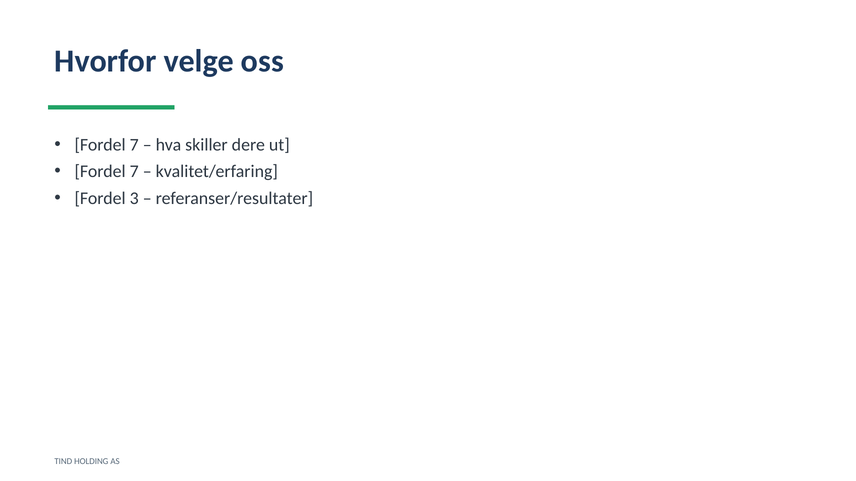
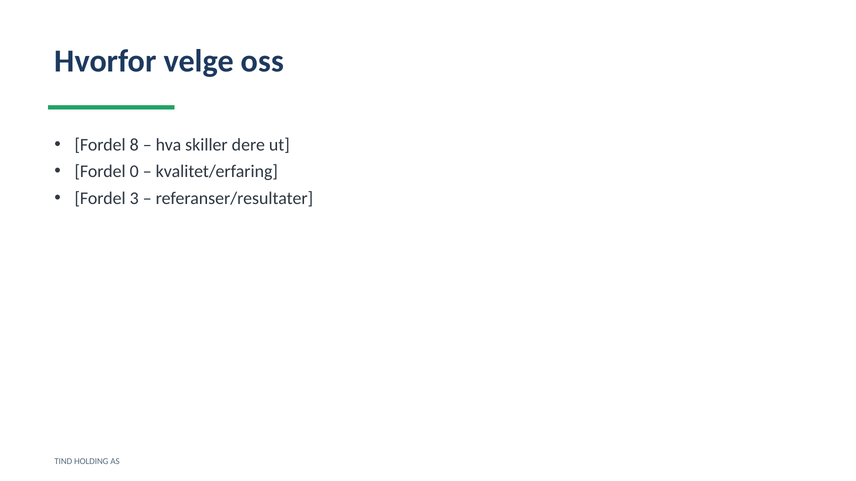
7: 7 -> 8 (134, 145)
7: 7 -> 0 (134, 172)
